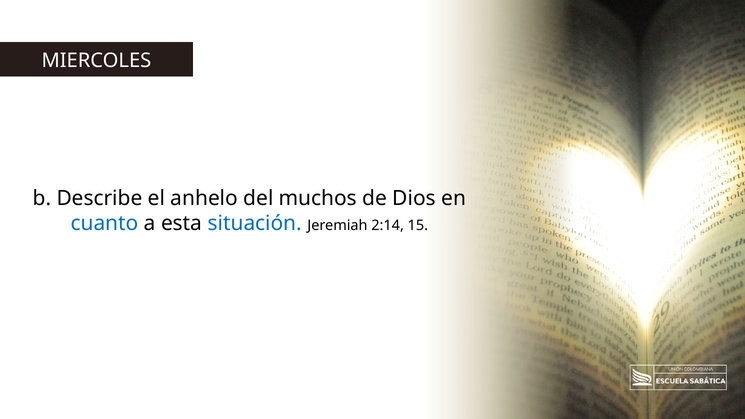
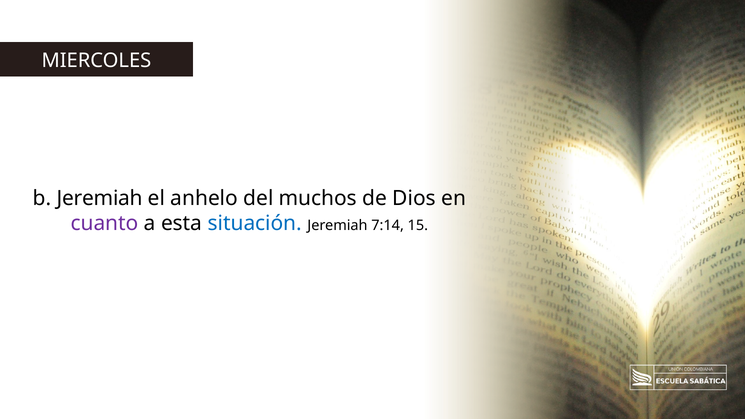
b Describe: Describe -> Jeremiah (100, 198)
cuanto colour: blue -> purple (105, 223)
2:14: 2:14 -> 7:14 (388, 226)
